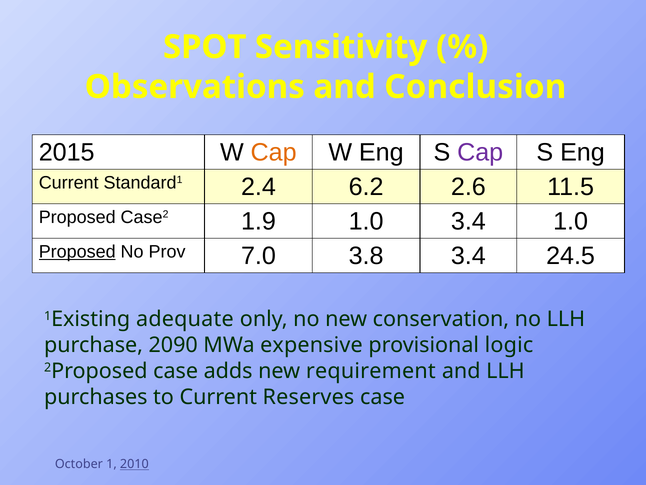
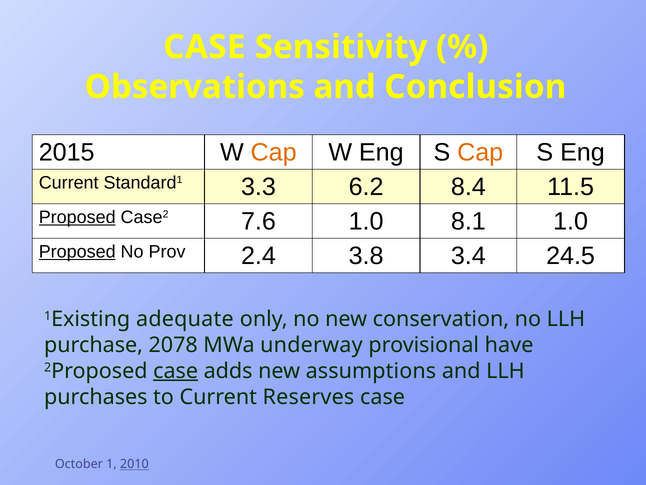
SPOT: SPOT -> CASE (204, 47)
Cap colour: purple -> orange (480, 152)
2.4: 2.4 -> 3.3 (258, 187)
2.6: 2.6 -> 8.4 (468, 187)
Proposed underline: none -> present (77, 217)
1.9: 1.9 -> 7.6 (258, 221)
1.0 3.4: 3.4 -> 8.1 (468, 221)
7.0: 7.0 -> 2.4 (258, 256)
2090: 2090 -> 2078 (173, 345)
expensive: expensive -> underway (311, 345)
logic: logic -> have (509, 345)
case underline: none -> present (176, 371)
requirement: requirement -> assumptions (371, 371)
